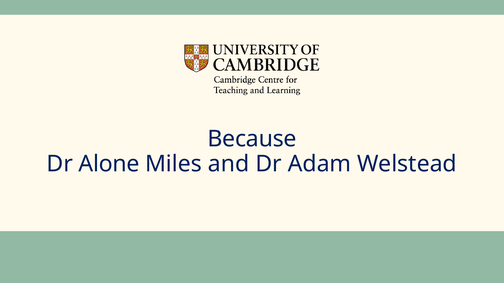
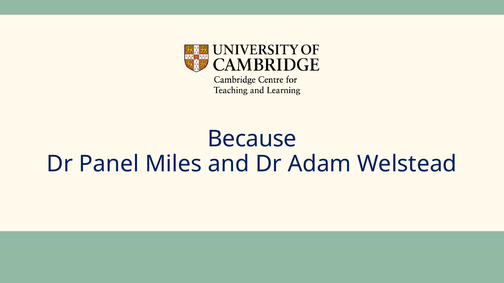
Alone: Alone -> Panel (109, 164)
